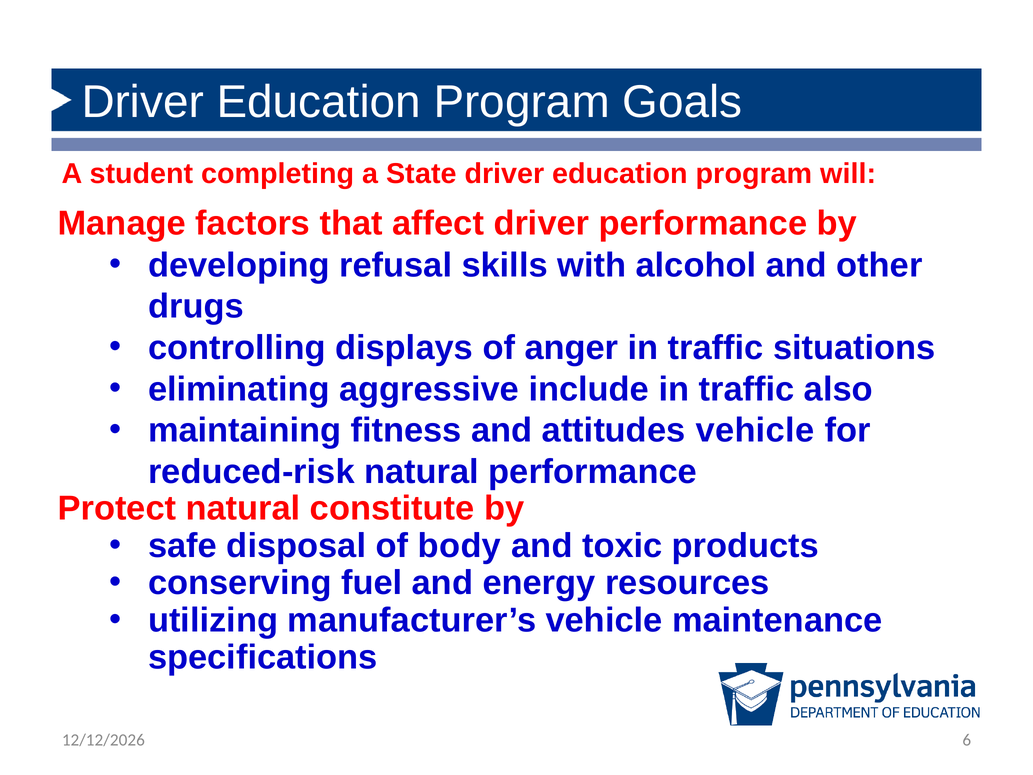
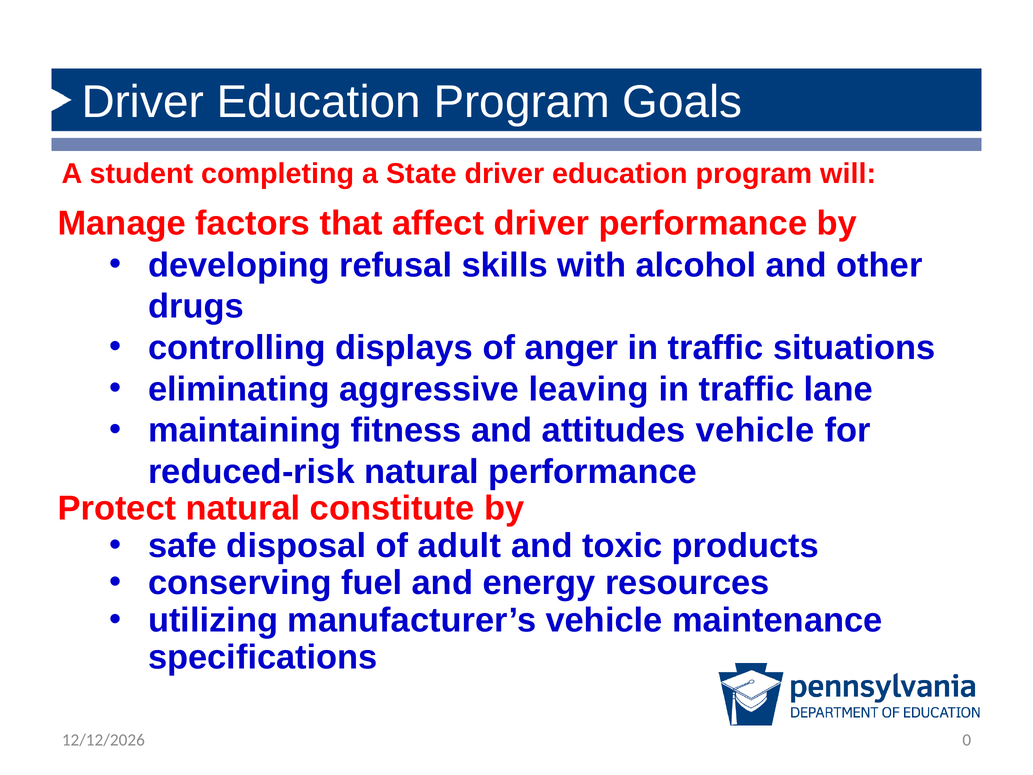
include: include -> leaving (589, 389)
also: also -> lane (838, 389)
body: body -> adult (460, 546)
6: 6 -> 0 (967, 740)
